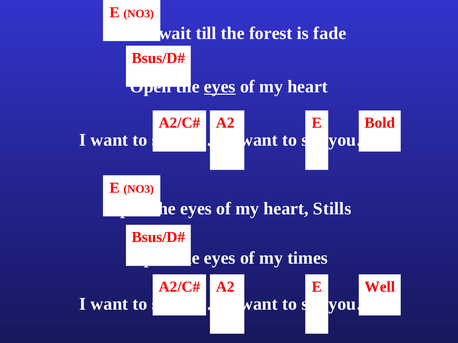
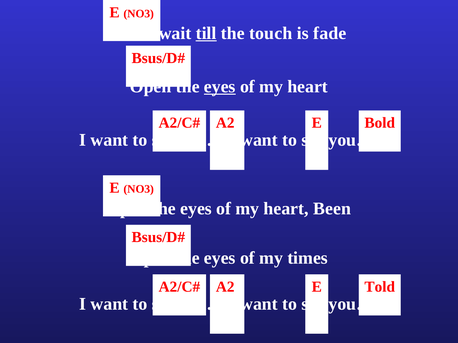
till underline: none -> present (206, 33)
forest: forest -> touch (271, 33)
Stills: Stills -> Been (332, 209)
Well: Well -> Told (380, 287)
